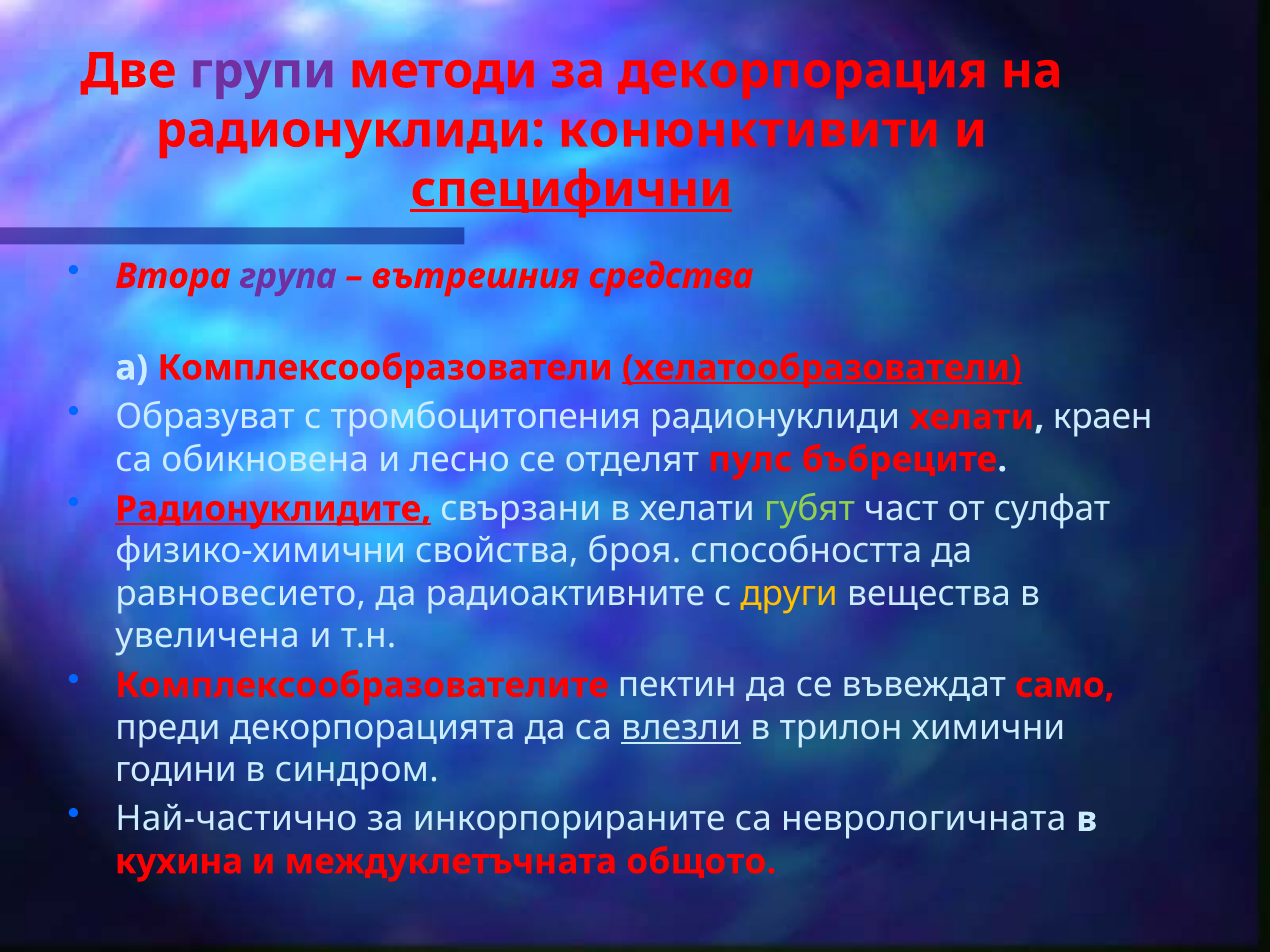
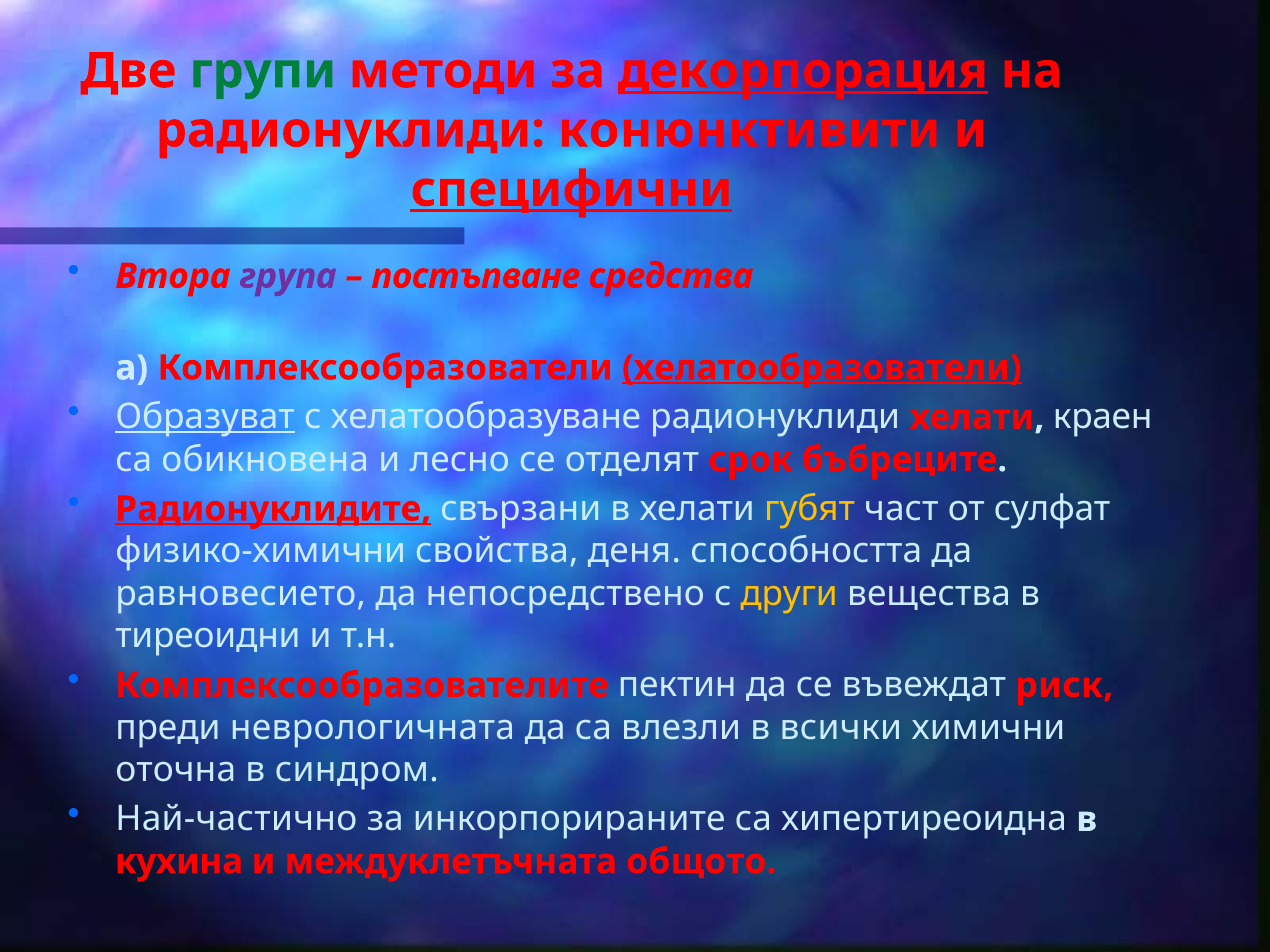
групи colour: purple -> green (263, 71)
декорпорация underline: none -> present (803, 71)
вътрешния: вътрешния -> постъпване (476, 276)
Образуват underline: none -> present (205, 417)
тромбоцитопения: тромбоцитопения -> хелатообразуване (486, 417)
пулс: пулс -> срок (750, 460)
губят colour: light green -> yellow (810, 509)
броя: броя -> деня (634, 552)
радиоактивните: радиоактивните -> непосредствено (565, 594)
увеличена: увеличена -> тиреоидни (208, 636)
само: само -> риск (1064, 686)
декорпорацията: декорпорацията -> неврологичната (372, 728)
влезли underline: present -> none (681, 728)
трилон: трилон -> всички (841, 728)
години: години -> оточна (176, 770)
неврологичната: неврологичната -> хипертиреоидна (924, 820)
